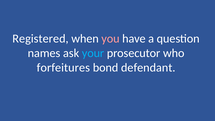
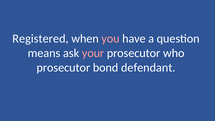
names: names -> means (44, 53)
your colour: light blue -> pink (93, 53)
forfeitures: forfeitures -> prosecutor (63, 68)
